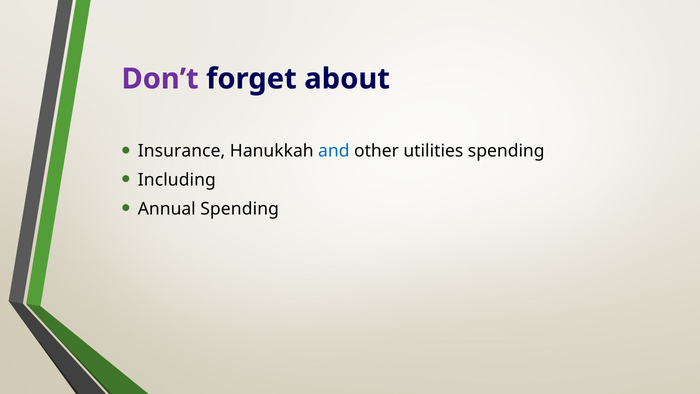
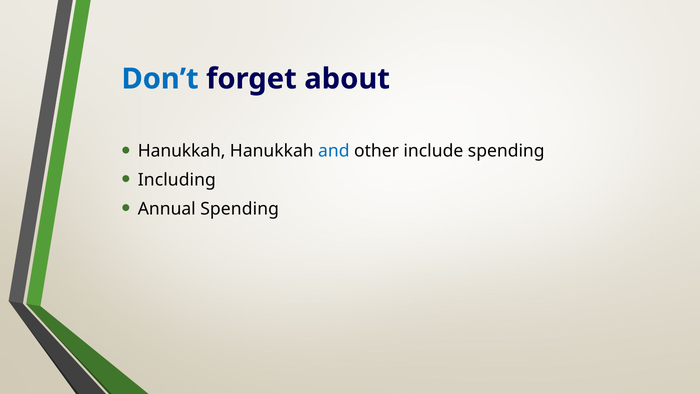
Don’t colour: purple -> blue (160, 79)
Insurance: Insurance -> Hanukkah (182, 151)
utilities: utilities -> include (433, 151)
